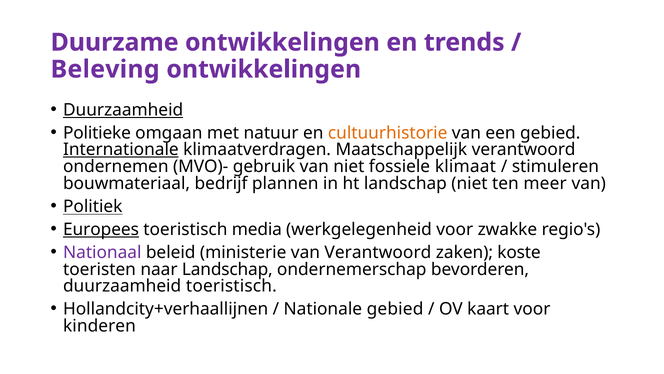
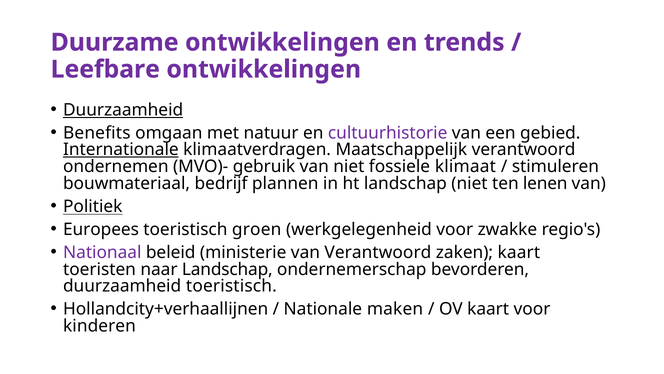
Beleving: Beleving -> Leefbare (105, 69)
Politieke: Politieke -> Benefits (97, 133)
cultuurhistorie colour: orange -> purple (388, 133)
meer: meer -> lenen (545, 183)
Europees underline: present -> none (101, 229)
media: media -> groen (257, 229)
zaken koste: koste -> kaart (519, 252)
Nationale gebied: gebied -> maken (395, 309)
